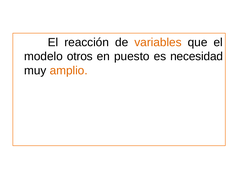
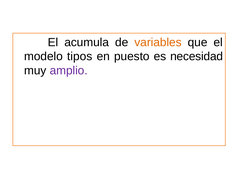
reacción: reacción -> acumula (87, 42)
otros: otros -> tipos (80, 56)
amplio colour: orange -> purple (69, 71)
